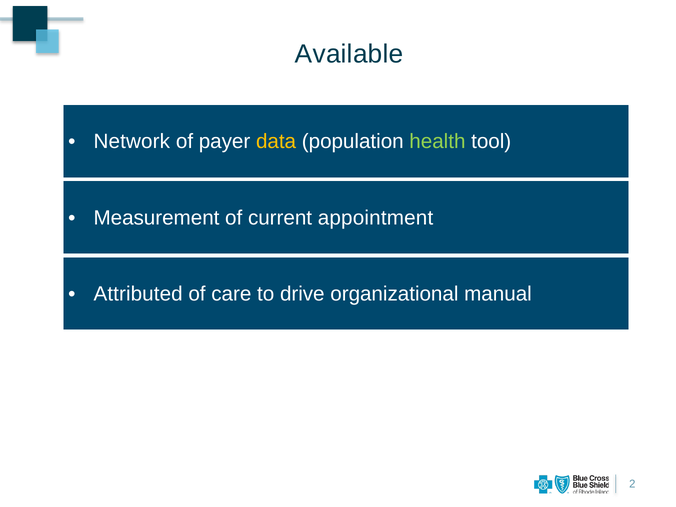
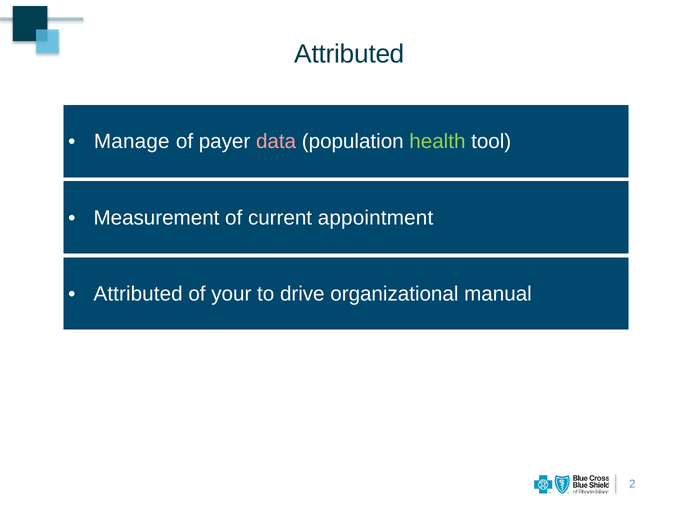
Available: Available -> Attributed (349, 54)
Network: Network -> Manage (132, 142)
data colour: yellow -> pink (276, 142)
care: care -> your (231, 294)
